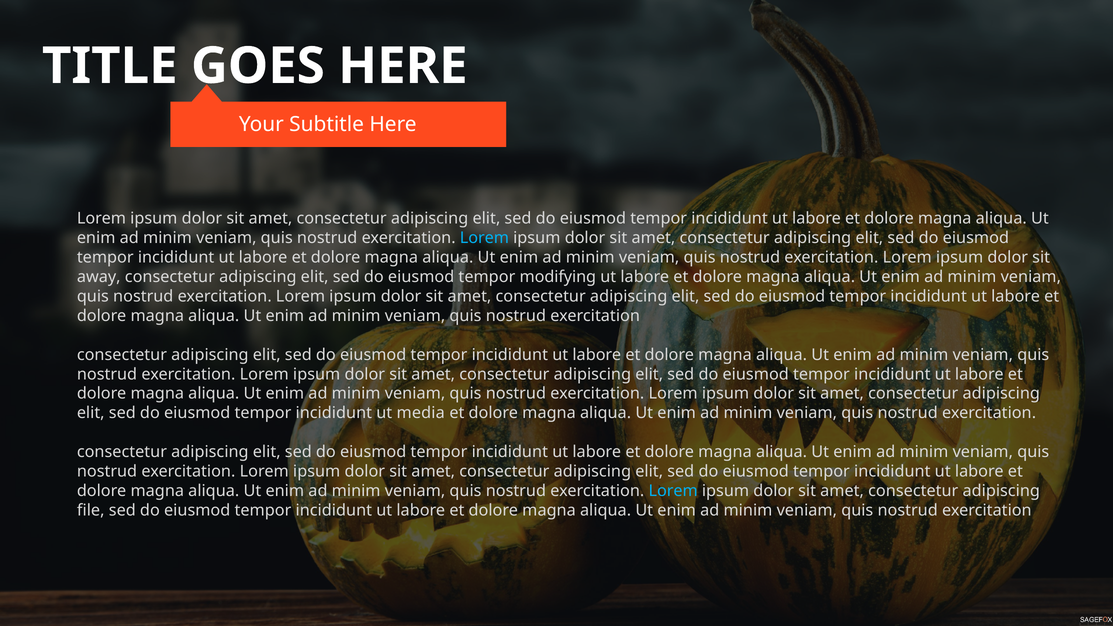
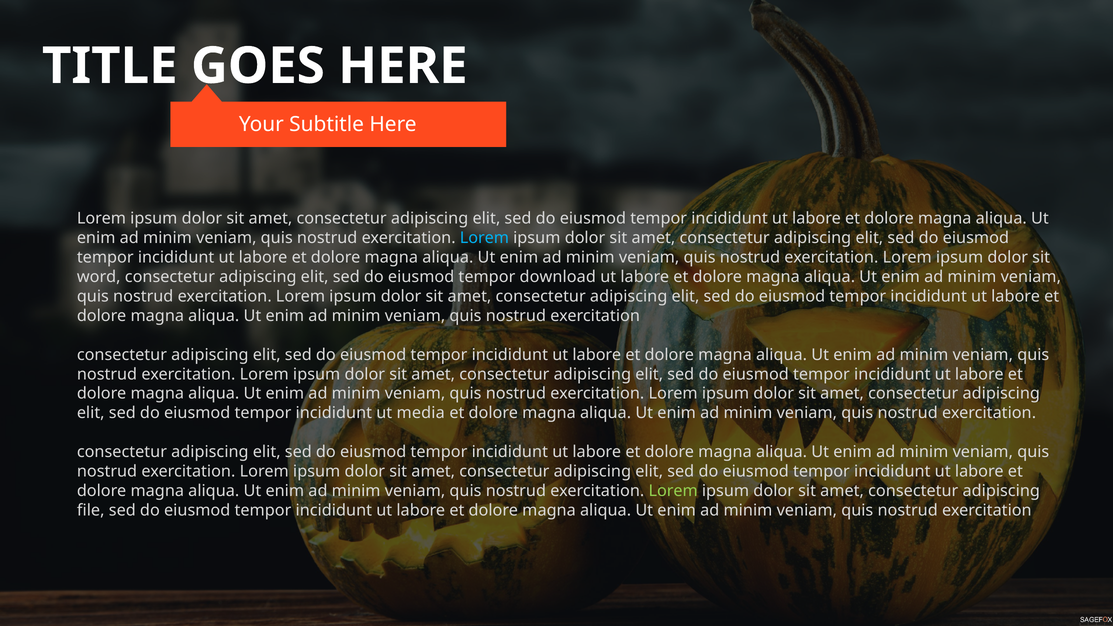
away: away -> word (99, 277)
modifying: modifying -> download (558, 277)
Lorem colour: light blue -> light green (673, 491)
